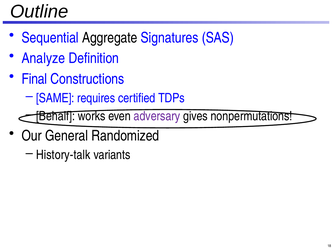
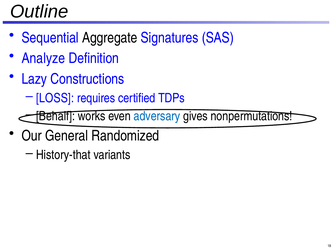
Final: Final -> Lazy (34, 79)
SAME: SAME -> LOSS (55, 98)
adversary colour: purple -> blue (157, 116)
History-talk: History-talk -> History-that (63, 155)
